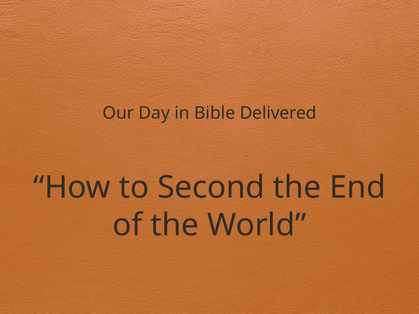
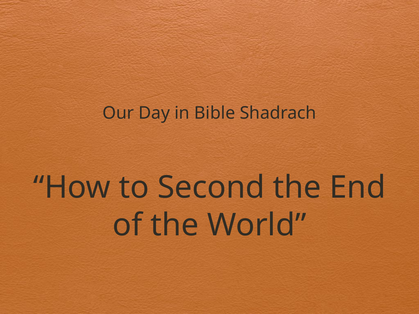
Delivered: Delivered -> Shadrach (278, 113)
